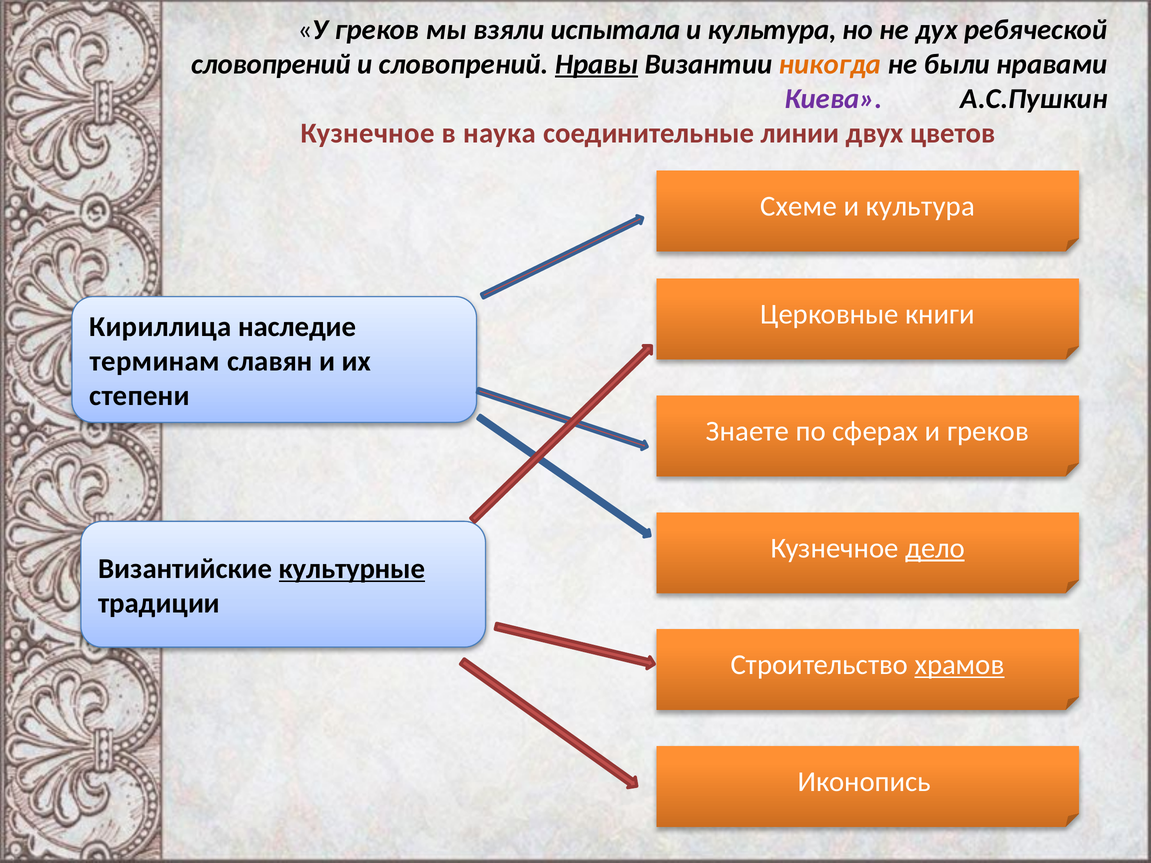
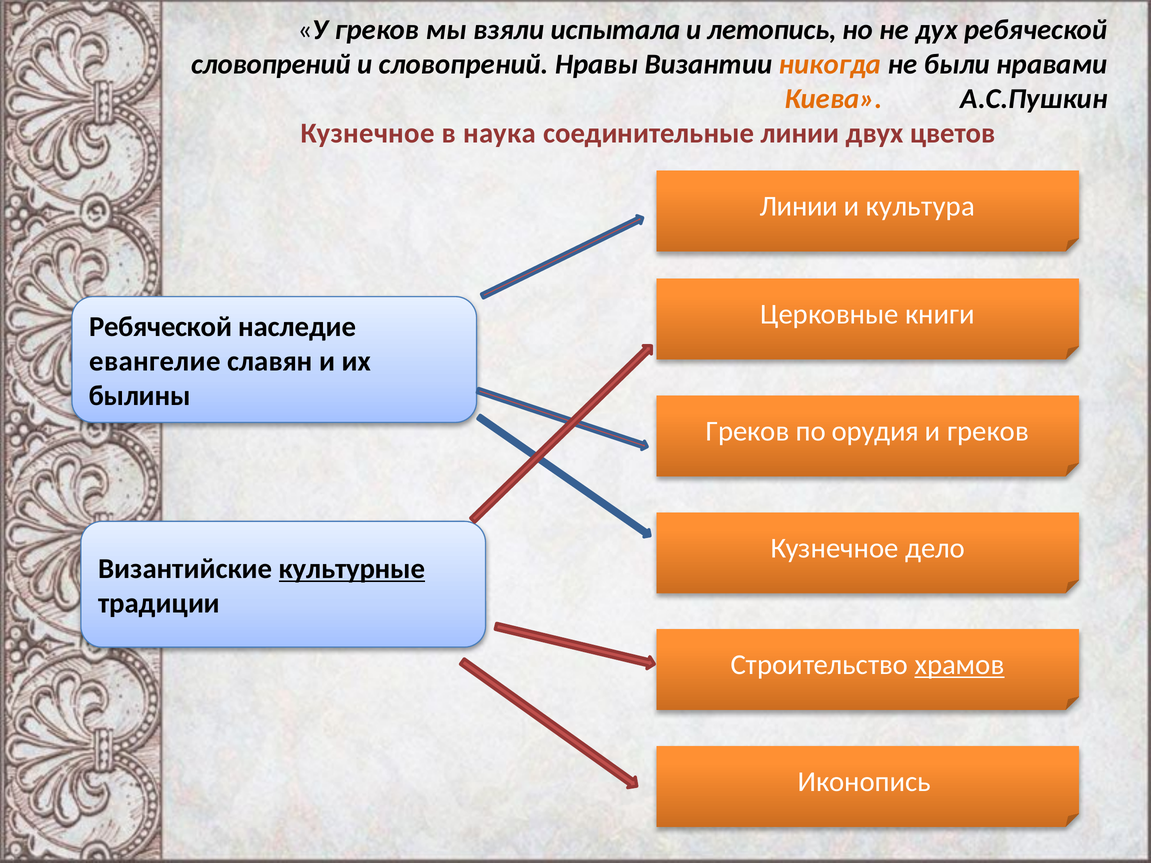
культура: культура -> летопись (772, 30)
Нравы underline: present -> none (597, 64)
Киева colour: purple -> orange (834, 99)
Схеме: Схеме -> Линии (799, 207)
Кириллица: Кириллица -> Ребяческой (161, 327)
терминам: терминам -> евангелие (155, 362)
степени: степени -> былины (140, 396)
Знаете: Знаете -> Греков (748, 431)
сферах: сферах -> орудия (875, 431)
дело underline: present -> none (935, 548)
